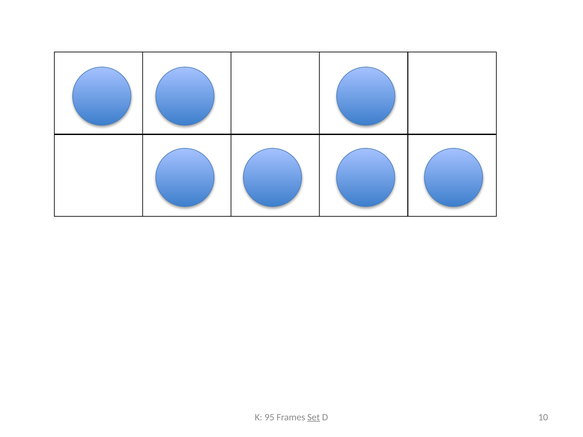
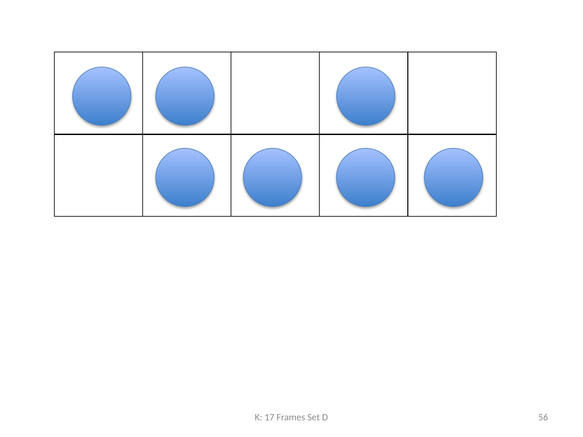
95: 95 -> 17 (269, 417)
Set underline: present -> none (314, 417)
10: 10 -> 56 (543, 417)
